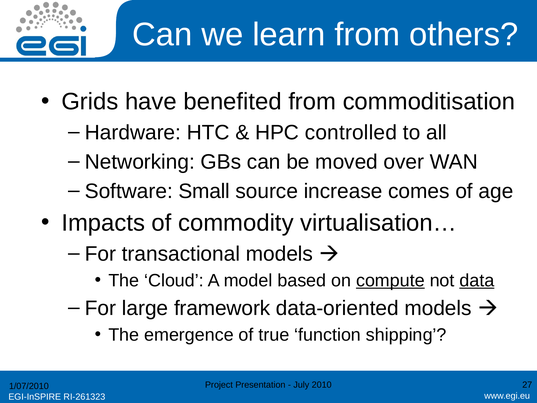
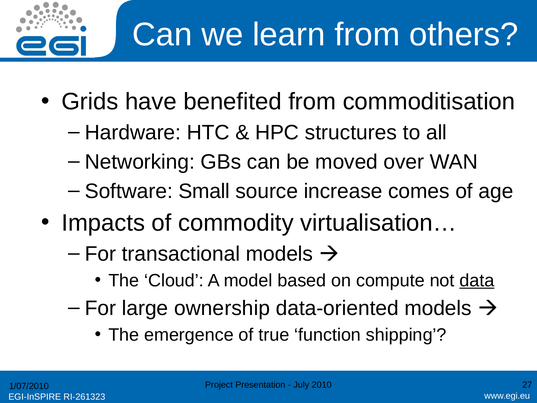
controlled: controlled -> structures (351, 132)
compute underline: present -> none (390, 280)
framework: framework -> ownership (222, 308)
